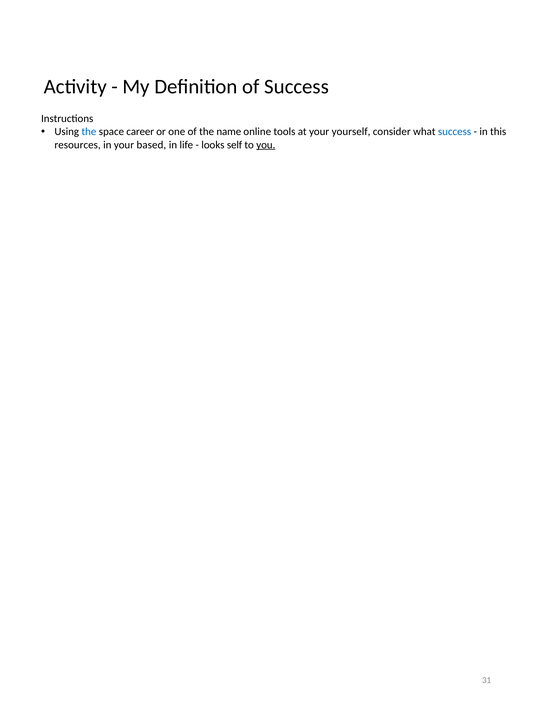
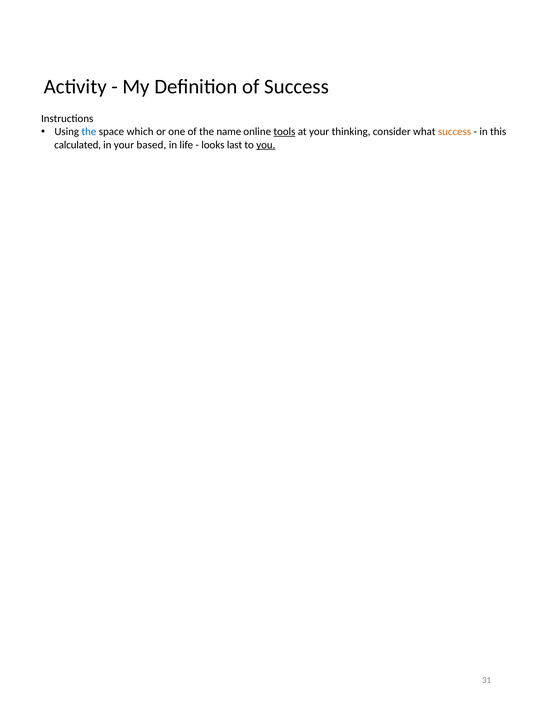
career: career -> which (140, 132)
tools underline: none -> present (284, 132)
yourself: yourself -> thinking (351, 132)
success colour: blue -> orange (455, 132)
resources: resources -> calculated (78, 145)
self: self -> last (235, 145)
